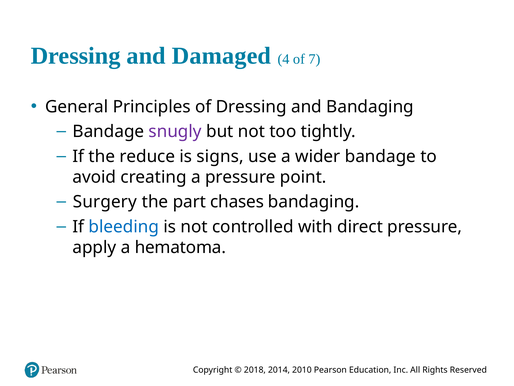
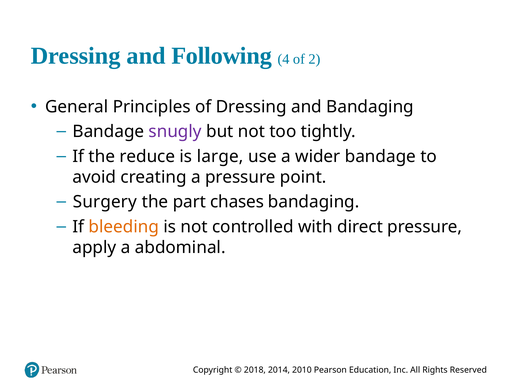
Damaged: Damaged -> Following (222, 56)
7: 7 -> 2 (314, 59)
signs: signs -> large (220, 156)
bleeding colour: blue -> orange (124, 227)
hematoma: hematoma -> abdominal (180, 247)
